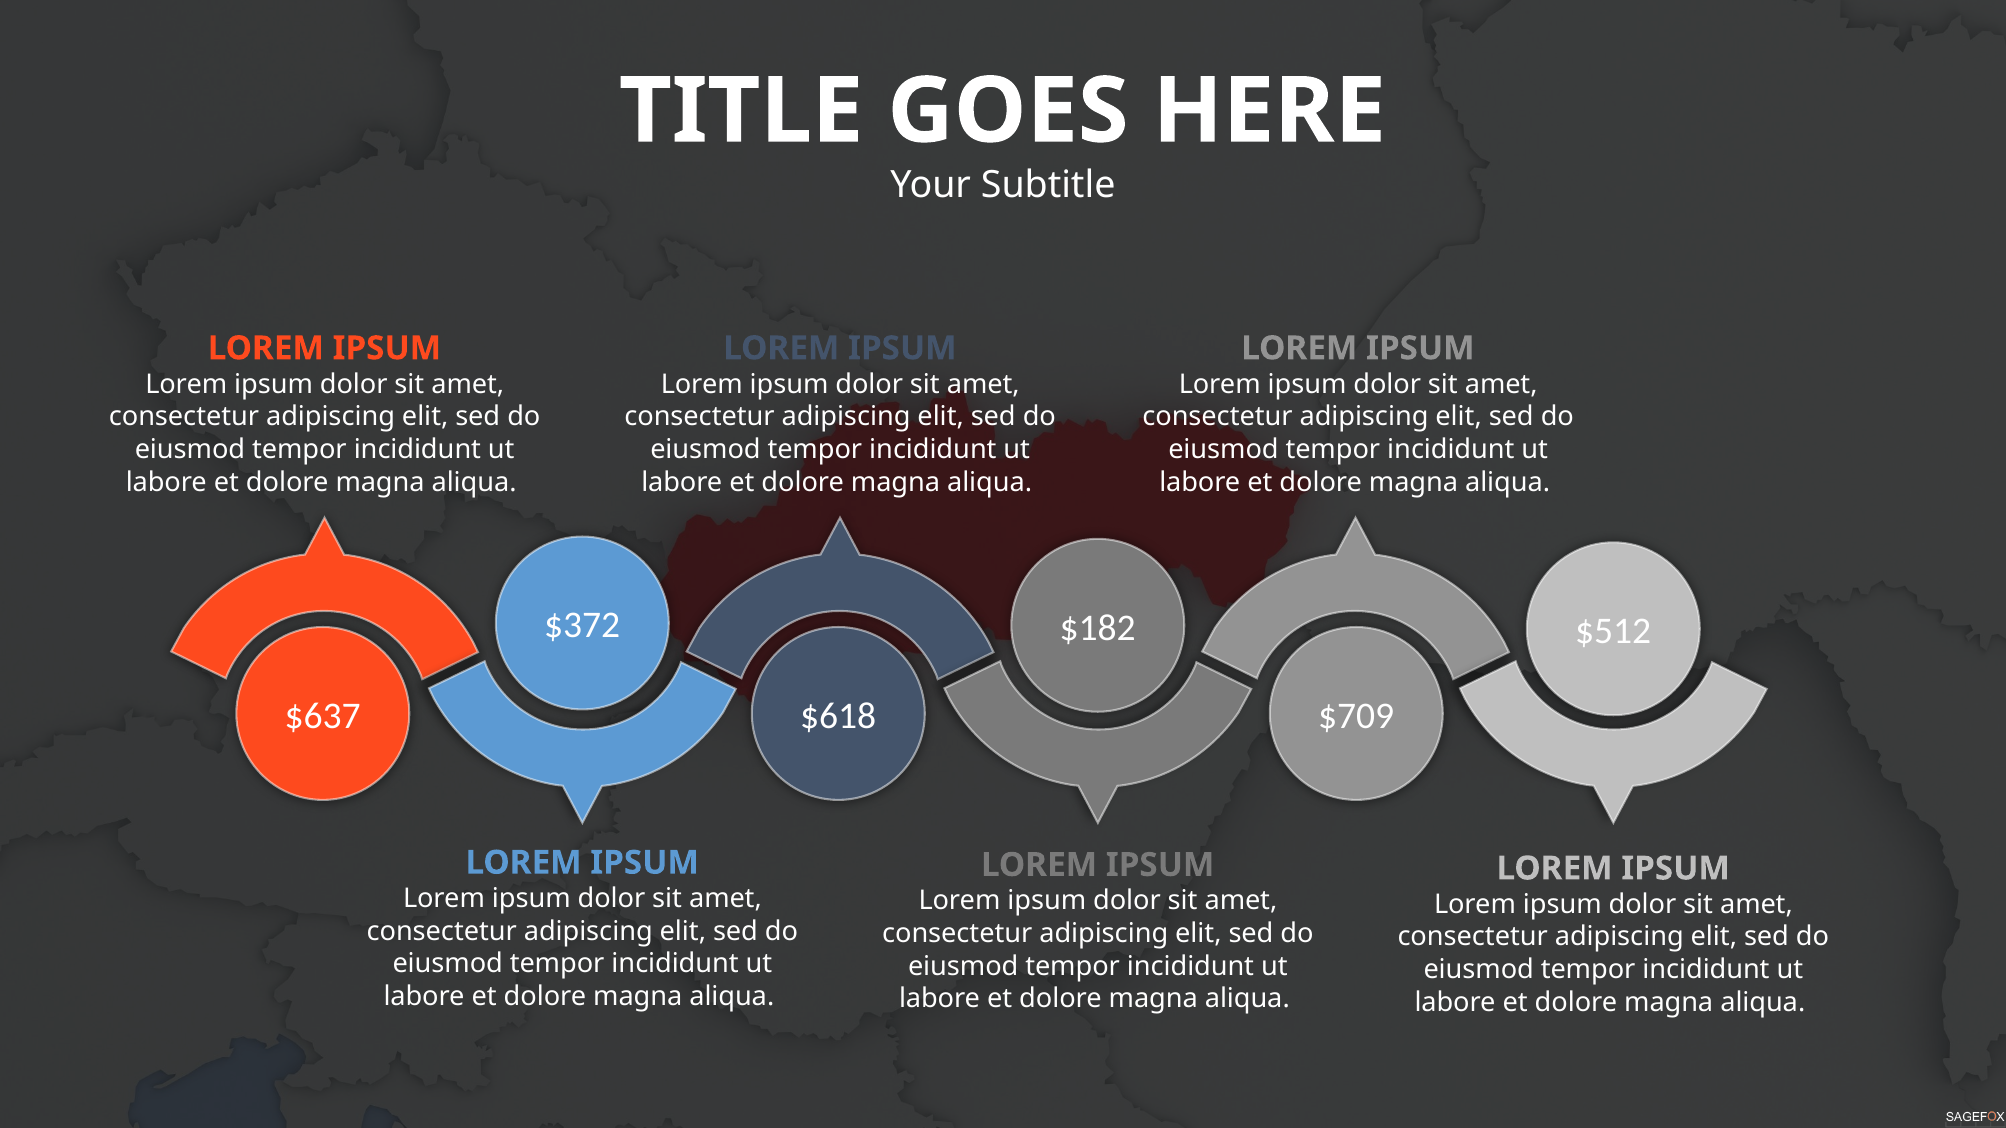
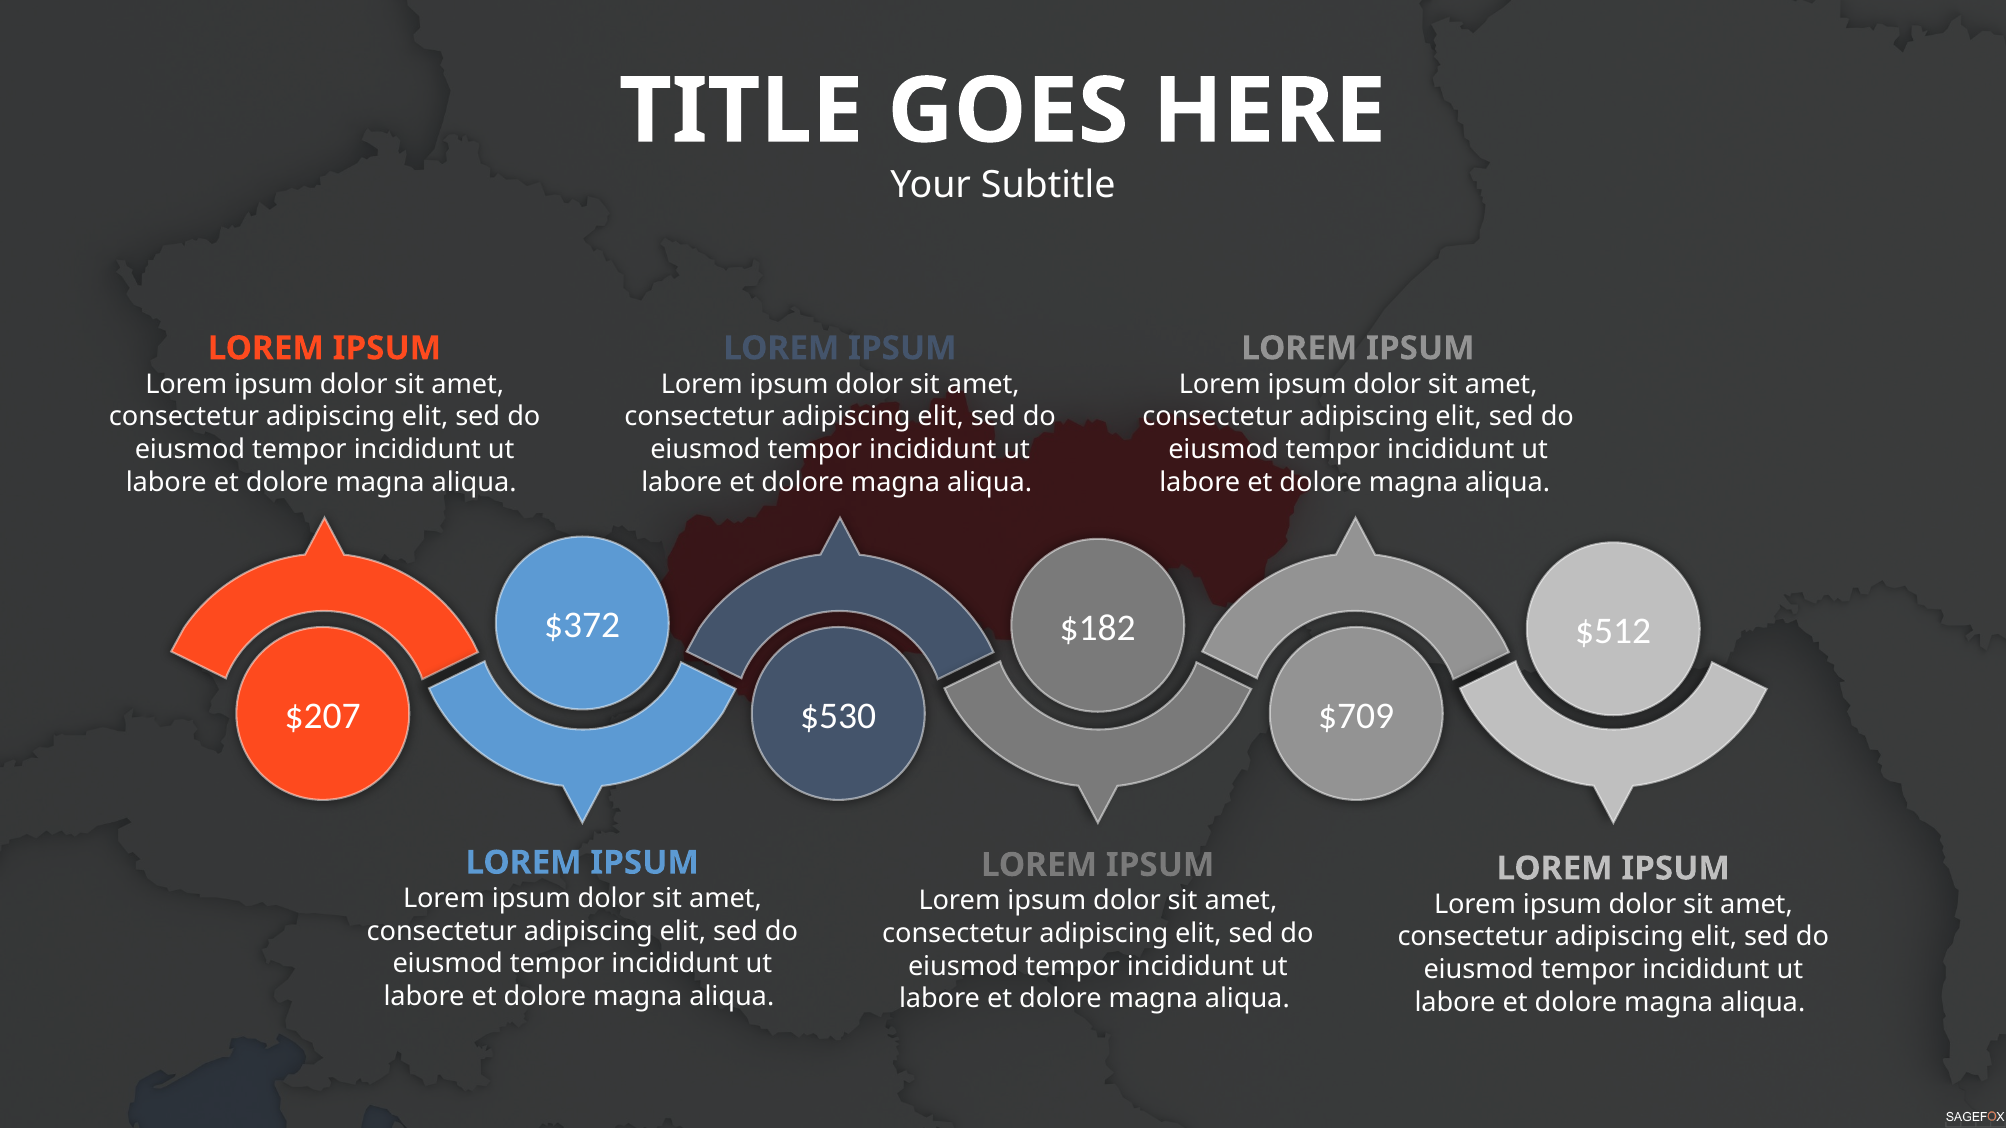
$637: $637 -> $207 (323, 716)
$618: $618 -> $530 (838, 716)
